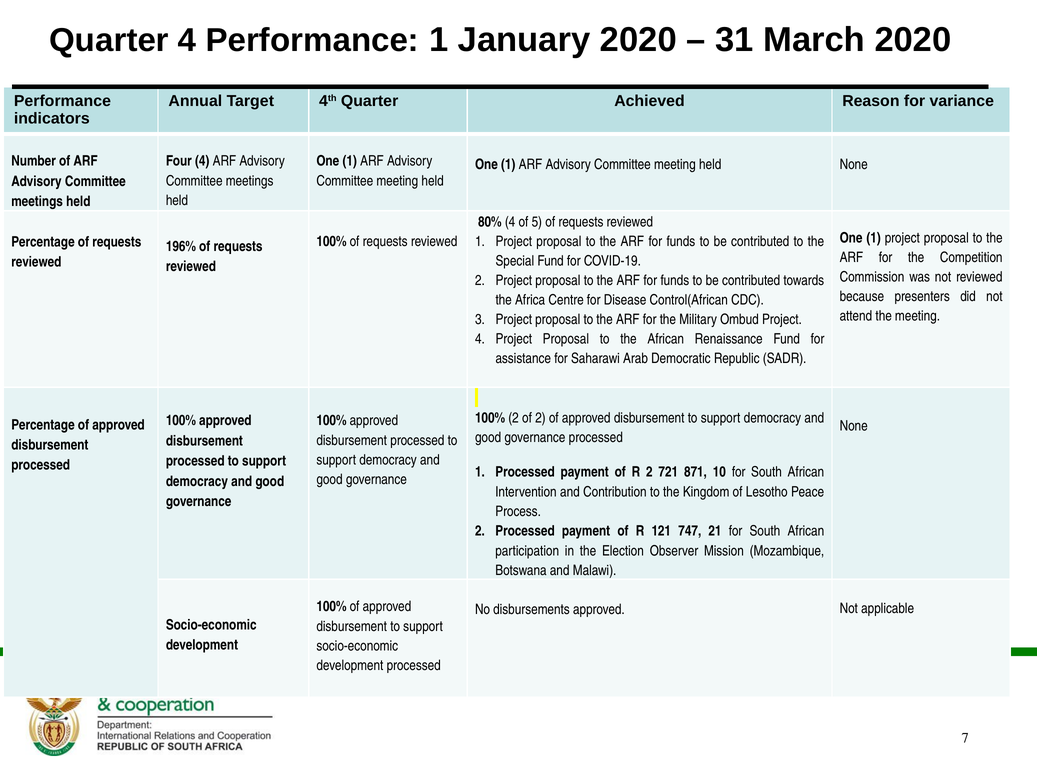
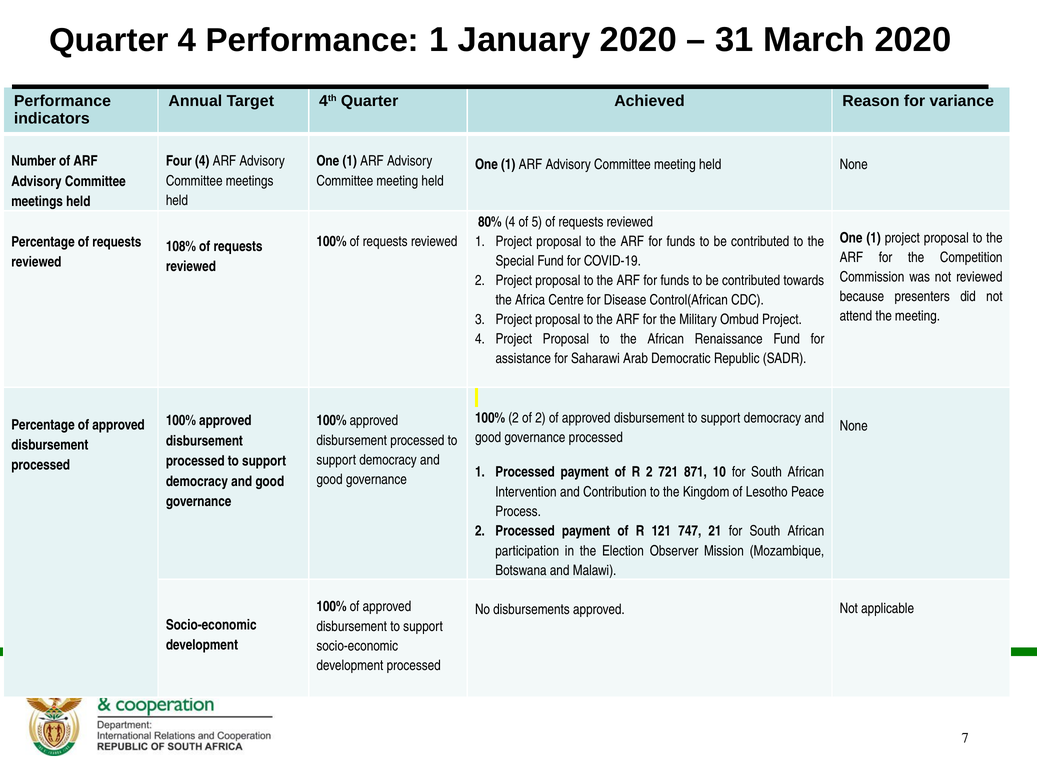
196%: 196% -> 108% (181, 247)
